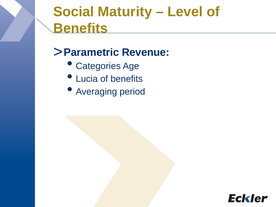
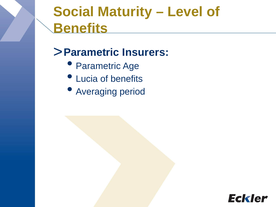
Revenue: Revenue -> Insurers (146, 52)
Categories: Categories -> Parametric (98, 66)
